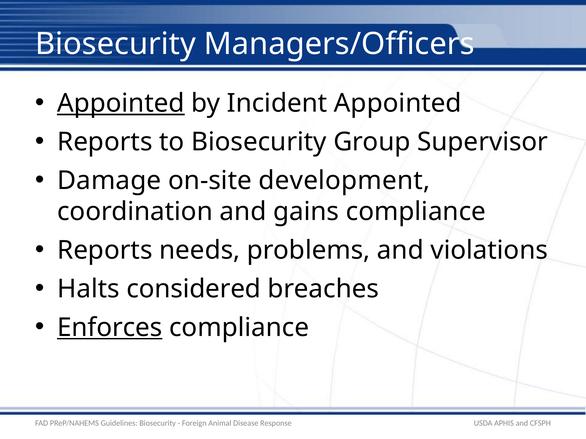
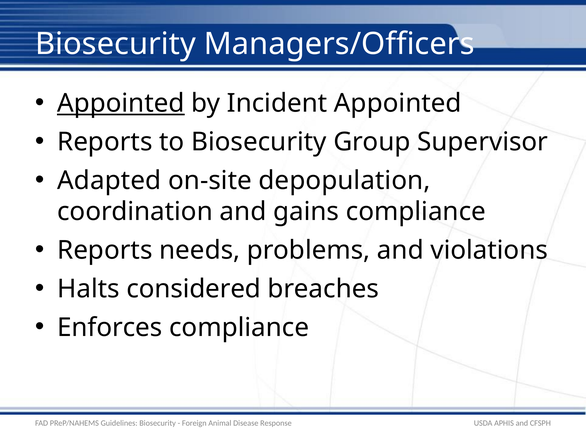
Damage: Damage -> Adapted (109, 181)
development: development -> depopulation (344, 181)
Enforces underline: present -> none (110, 328)
